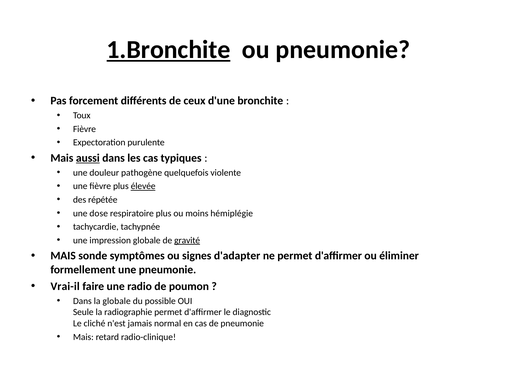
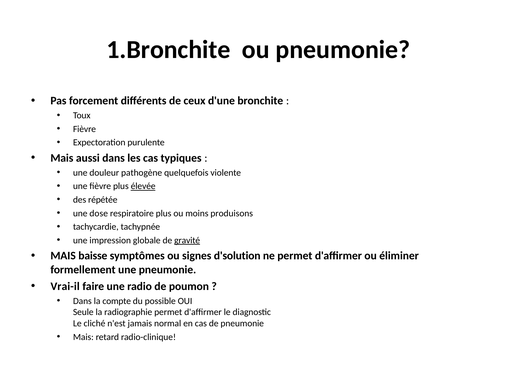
1.Bronchite underline: present -> none (168, 50)
aussi underline: present -> none (88, 158)
hémiplégie: hémiplégie -> produisons (232, 213)
sonde: sonde -> baisse (93, 256)
d'adapter: d'adapter -> d'solution (237, 256)
la globale: globale -> compte (117, 301)
